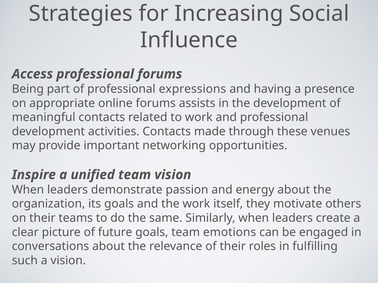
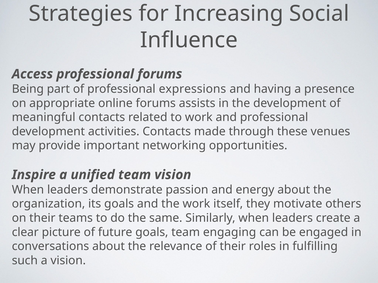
emotions: emotions -> engaging (230, 233)
